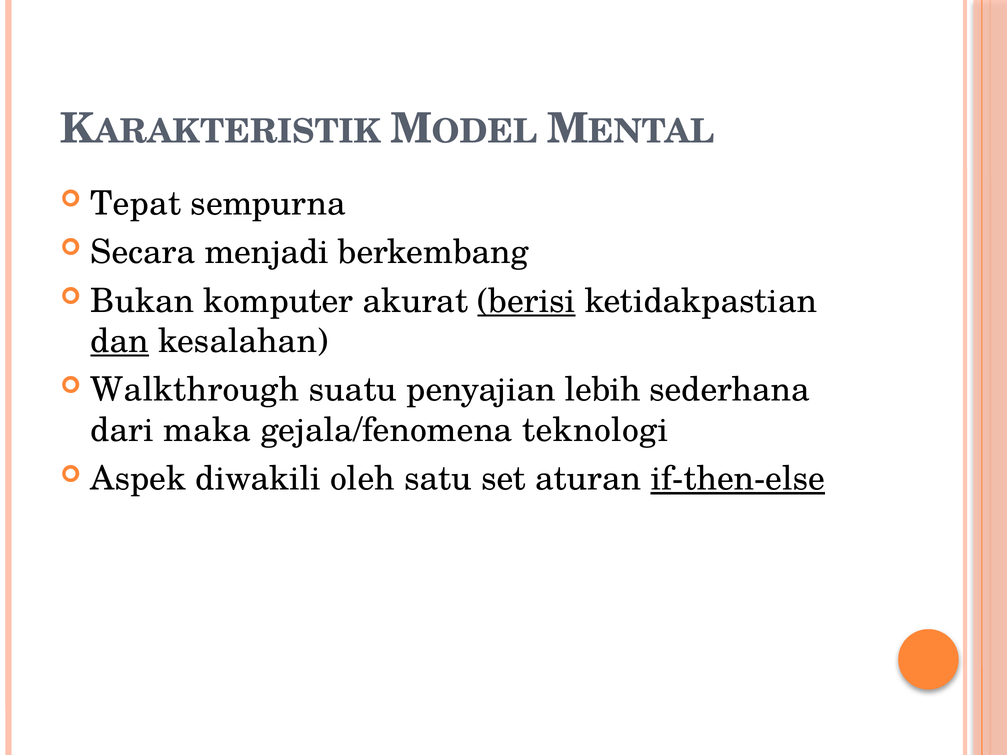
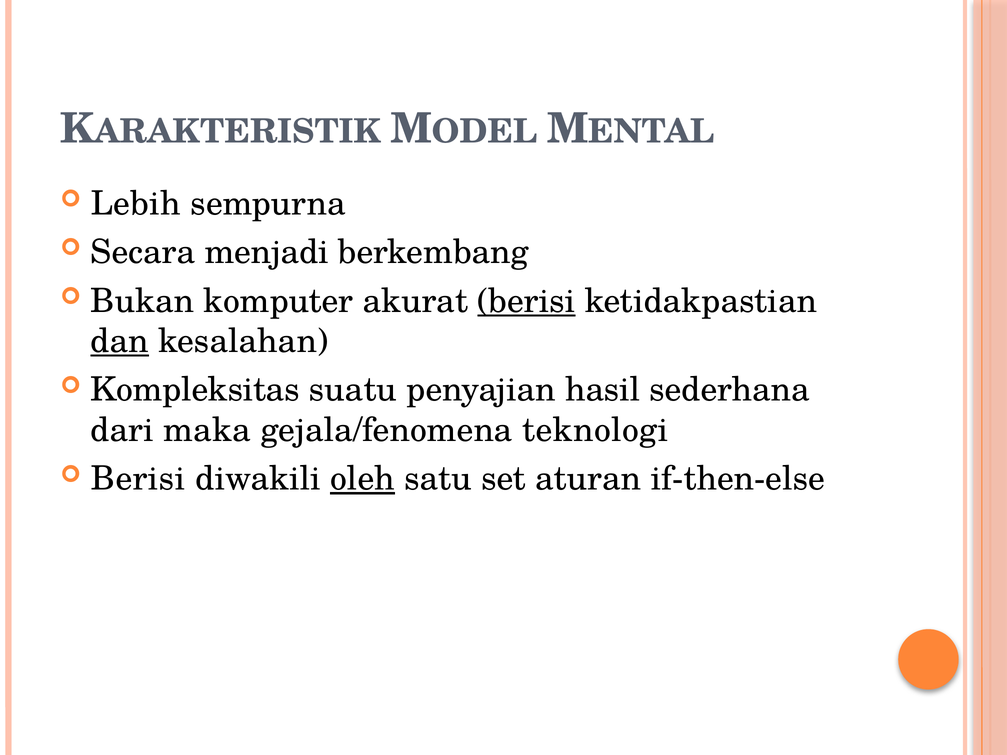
Tepat: Tepat -> Lebih (136, 204)
Walkthrough: Walkthrough -> Kompleksitas (195, 390)
lebih: lebih -> hasil (603, 390)
Aspek: Aspek -> Berisi (138, 479)
oleh underline: none -> present (362, 479)
if-then-else underline: present -> none (738, 479)
